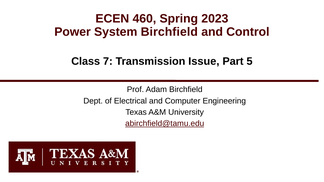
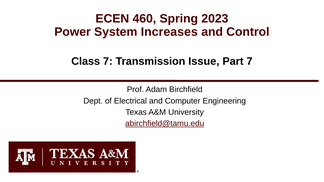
System Birchfield: Birchfield -> Increases (169, 32)
Part 5: 5 -> 7 (250, 61)
